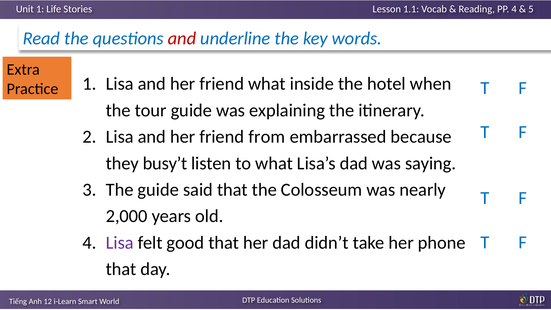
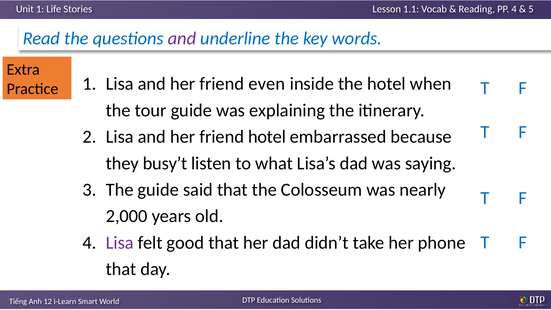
and colour: red -> purple (182, 38)
friend what: what -> even (267, 84)
friend from: from -> hotel (267, 137)
